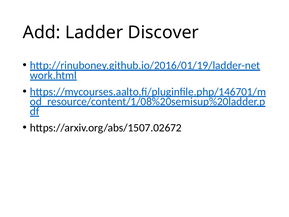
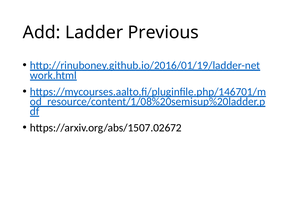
Discover: Discover -> Previous (163, 32)
